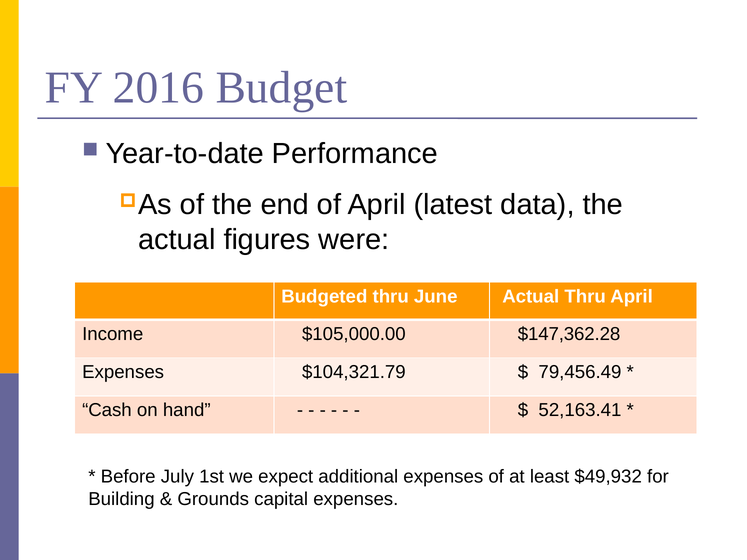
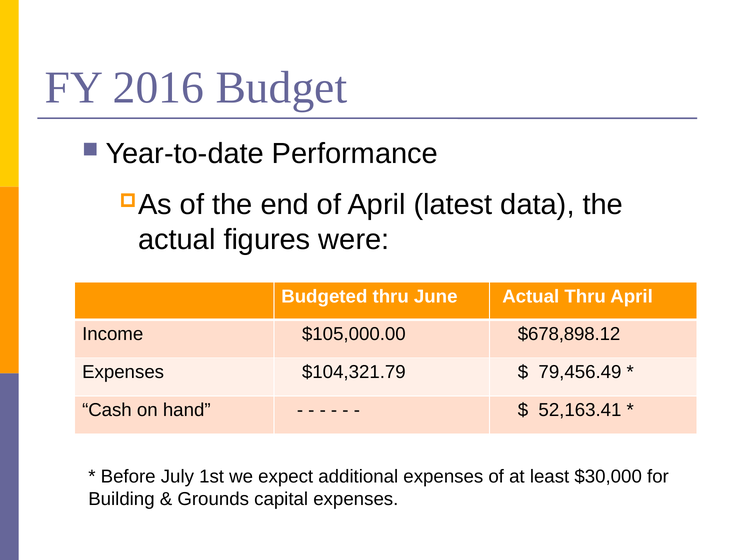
$147,362.28: $147,362.28 -> $678,898.12 (569, 334)
$49,932: $49,932 -> $30,000 (608, 477)
